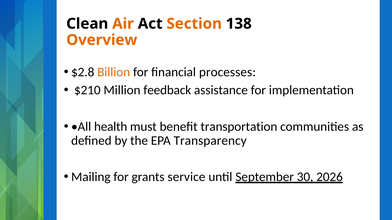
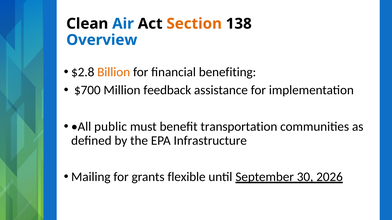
Air colour: orange -> blue (123, 24)
Overview colour: orange -> blue (102, 40)
processes: processes -> benefiting (228, 72)
$210: $210 -> $700 (87, 90)
health: health -> public (111, 127)
Transparency: Transparency -> Infrastructure (210, 141)
service: service -> flexible (187, 177)
